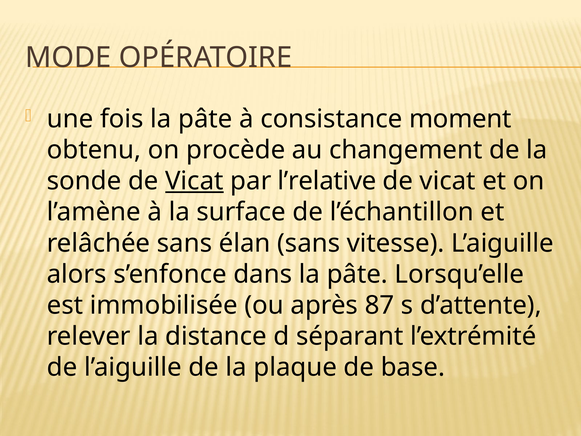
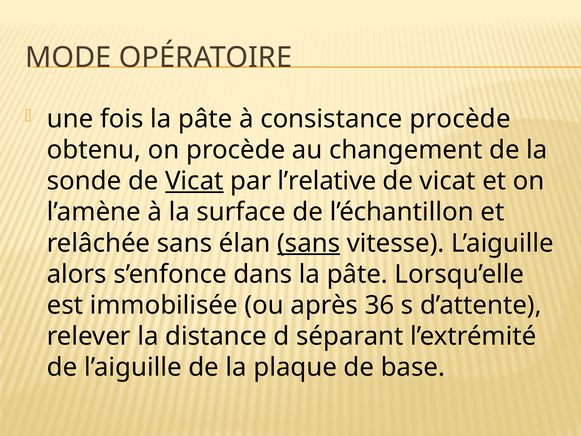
consistance moment: moment -> procède (460, 119)
sans underline: none -> present (309, 243)
87: 87 -> 36 (380, 305)
